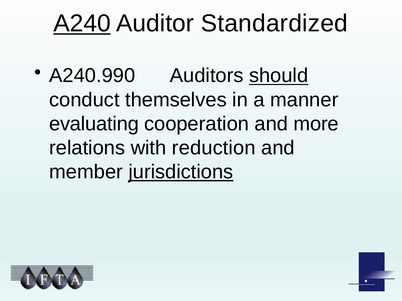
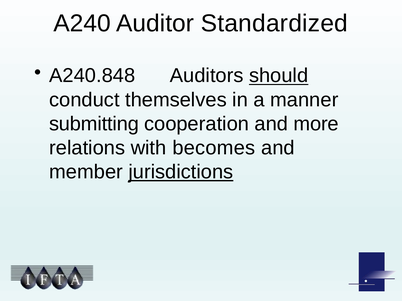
A240 underline: present -> none (82, 23)
A240.990: A240.990 -> A240.848 (92, 76)
evaluating: evaluating -> submitting (94, 124)
reduction: reduction -> becomes (214, 148)
